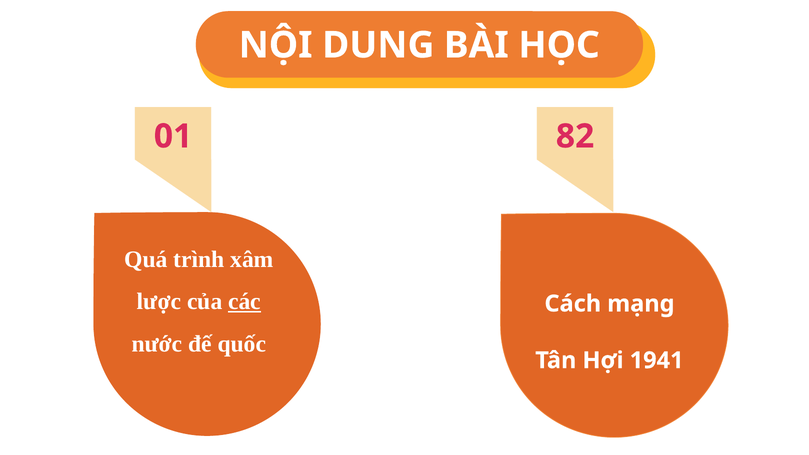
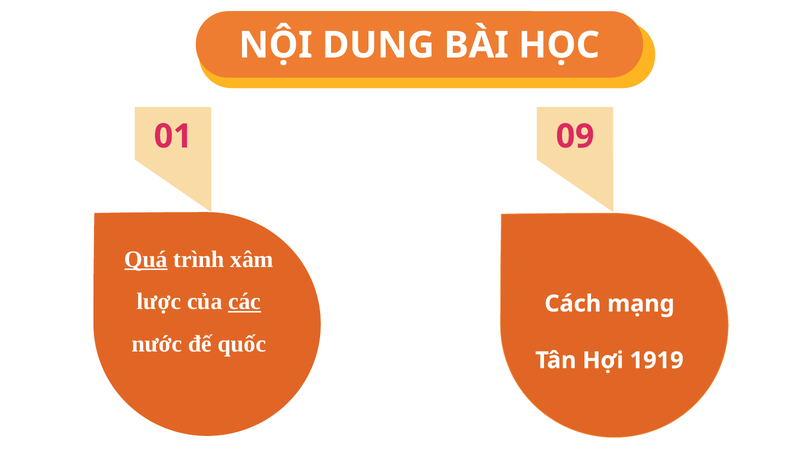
82: 82 -> 09 (575, 136)
Quá underline: none -> present (146, 259)
1941: 1941 -> 1919 (657, 360)
